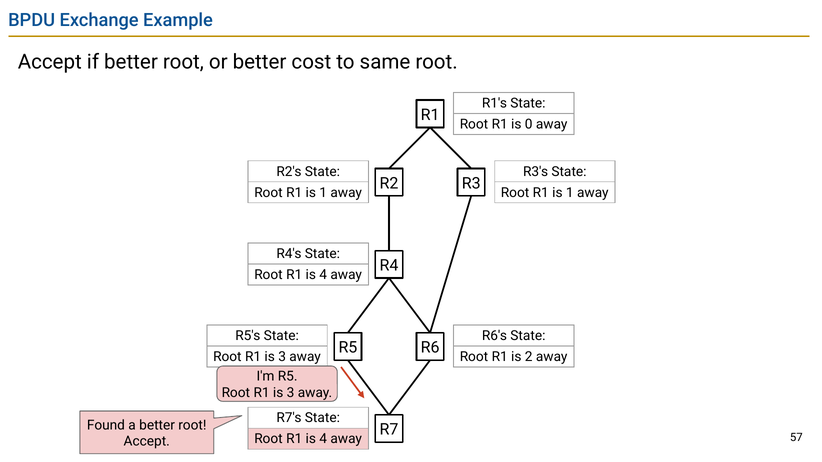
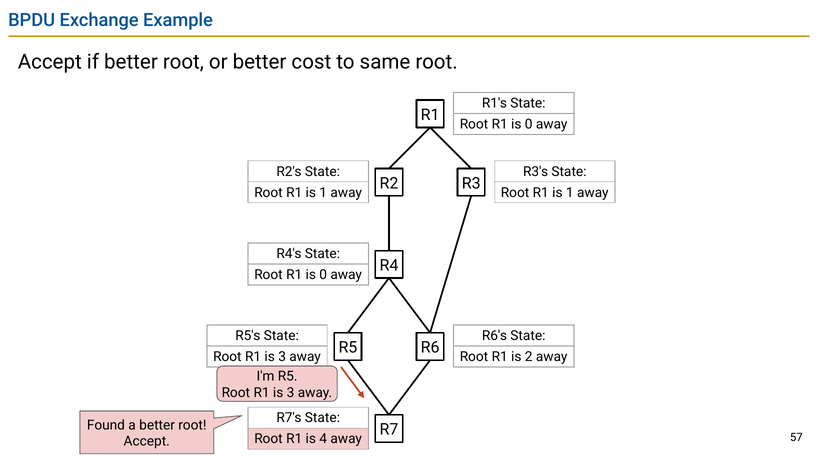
4: 4 -> 0 (323, 275)
